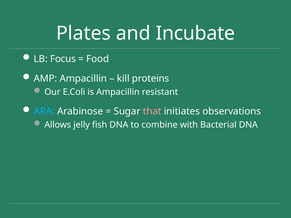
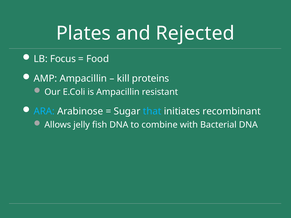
Incubate: Incubate -> Rejected (195, 33)
that colour: pink -> light blue (152, 111)
observations: observations -> recombinant (232, 111)
